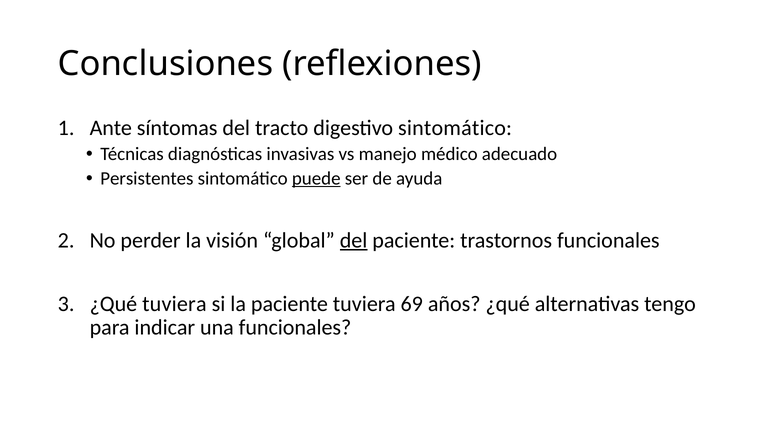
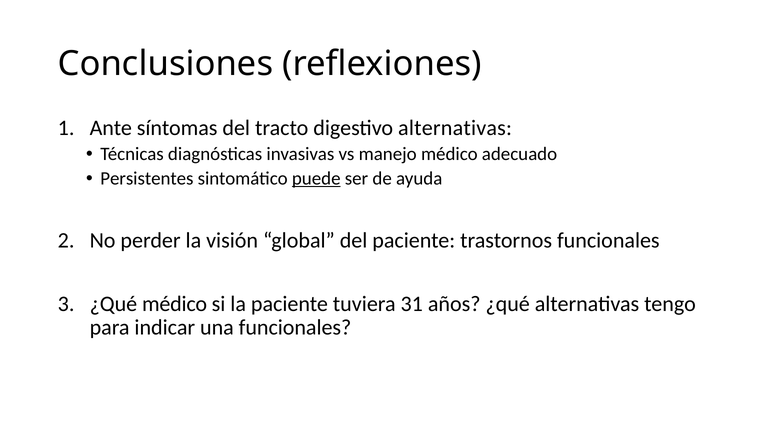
digestivo sintomático: sintomático -> alternativas (455, 128)
del underline: present -> none (354, 240)
¿Qué tuviera: tuviera -> médico (175, 304)
69: 69 -> 31 (412, 304)
